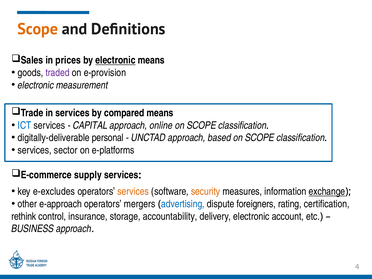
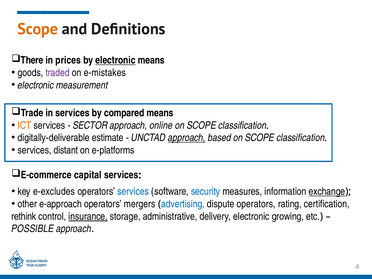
Sales: Sales -> There (32, 60)
e-provision: e-provision -> e-mistakes (105, 73)
ICT colour: blue -> orange (25, 125)
CAPITAL: CAPITAL -> SECTOR (90, 125)
personal: personal -> estimate (108, 138)
approach underline: none -> present (187, 138)
sector: sector -> distant (66, 150)
supply: supply -> capital (88, 175)
services colour: orange -> blue (133, 192)
security colour: orange -> blue (206, 192)
dispute foreigners: foreigners -> operators (256, 204)
insurance underline: none -> present (88, 216)
accountability: accountability -> administrative (170, 216)
account: account -> growing (288, 216)
BUSINESS: BUSINESS -> POSSIBLE (33, 229)
